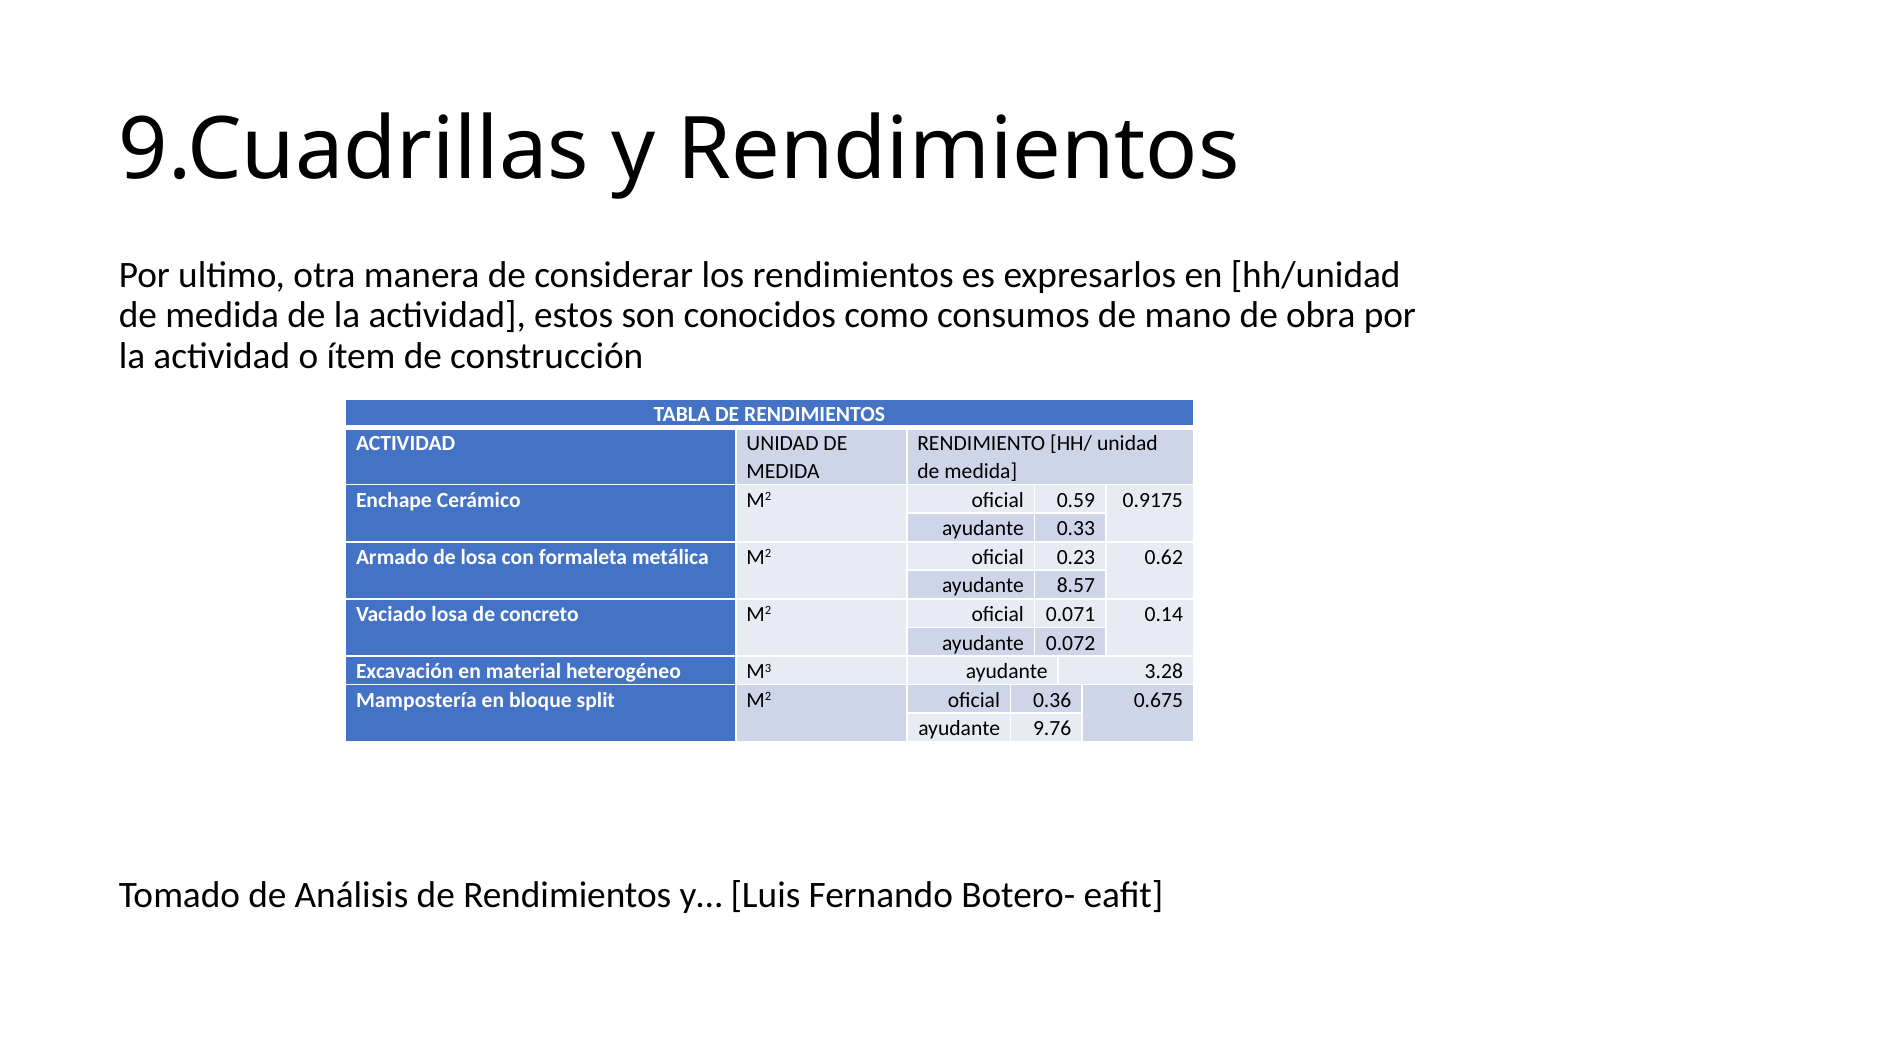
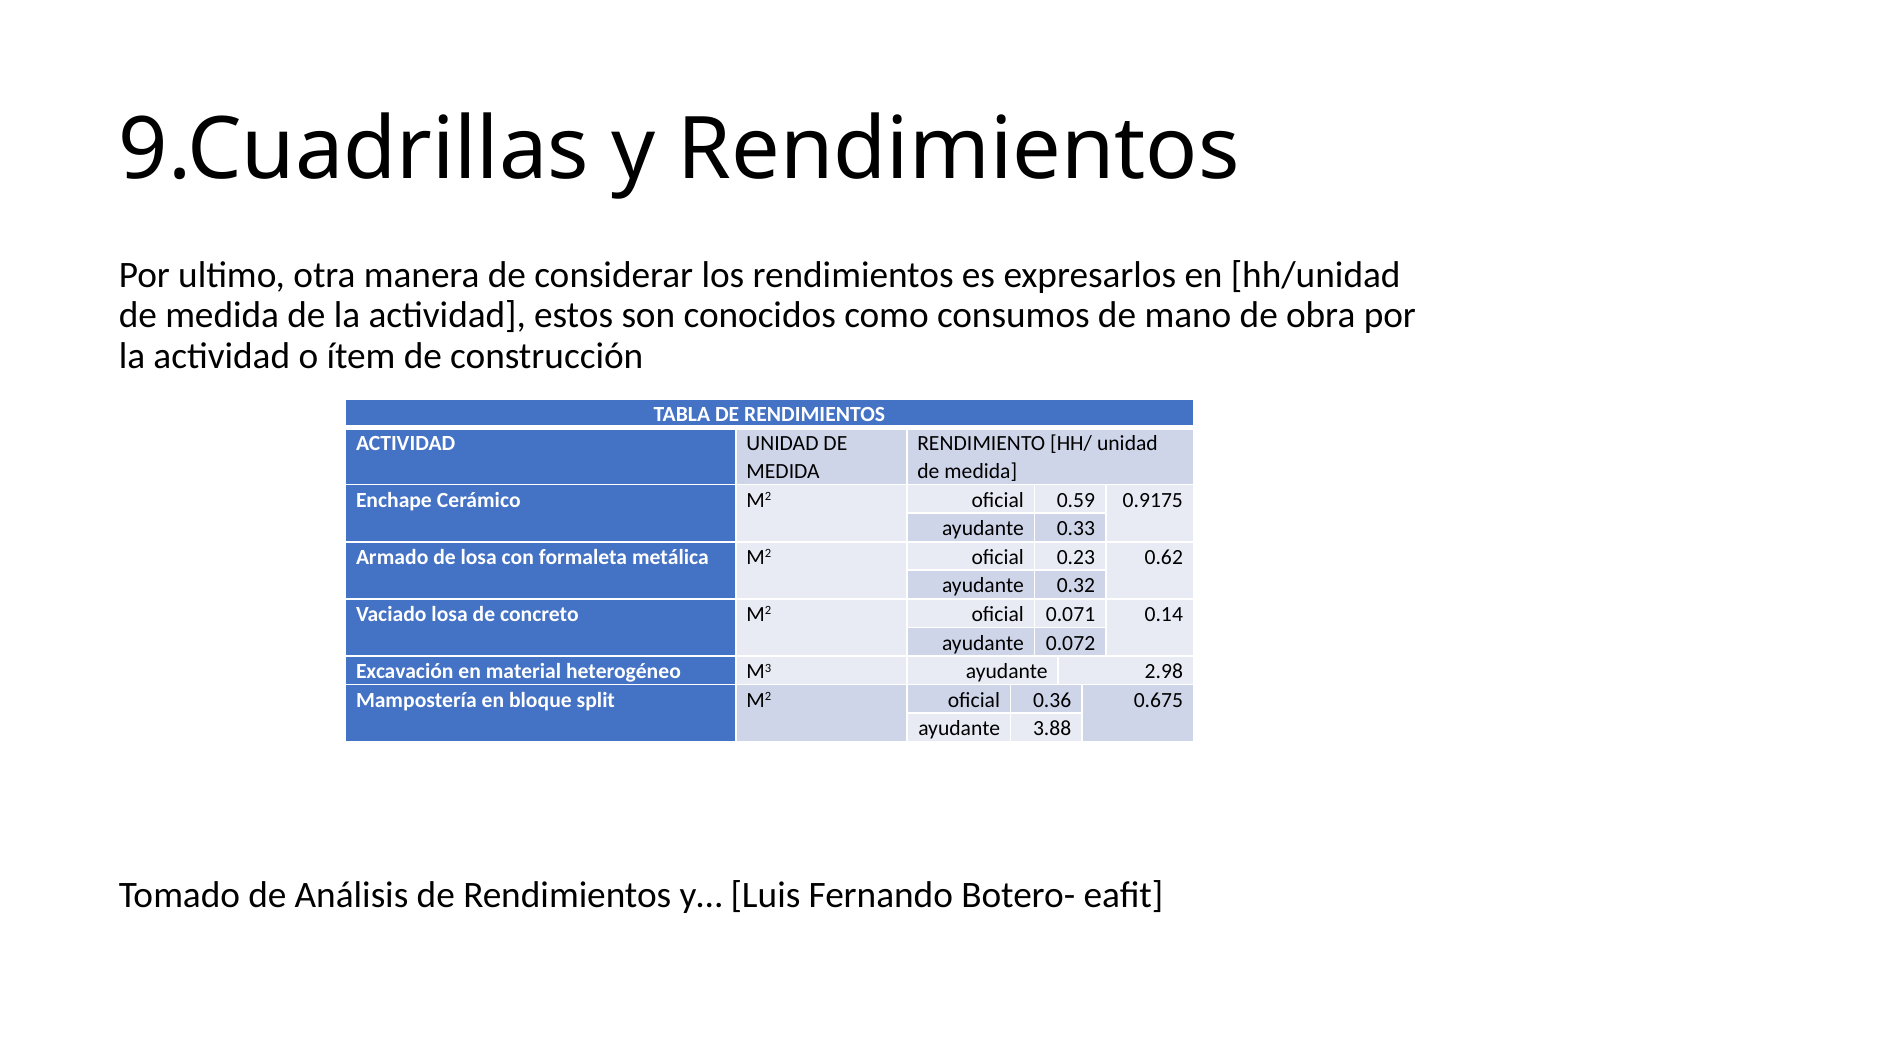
8.57: 8.57 -> 0.32 (1076, 586)
3.28: 3.28 -> 2.98 (1164, 671)
9.76: 9.76 -> 3.88 (1052, 729)
